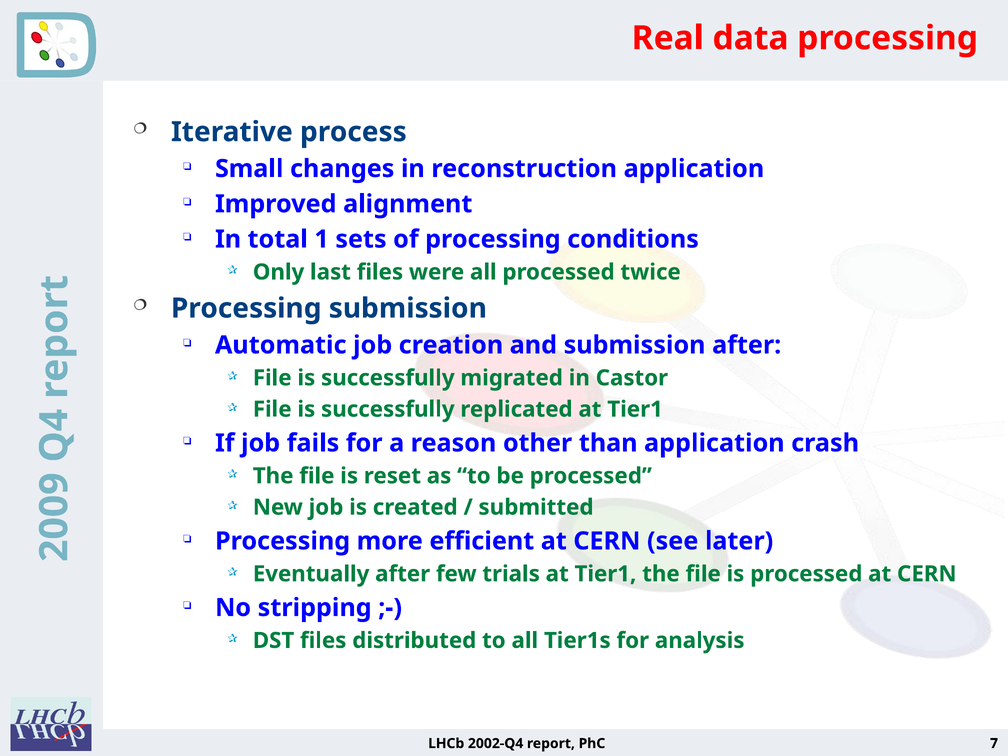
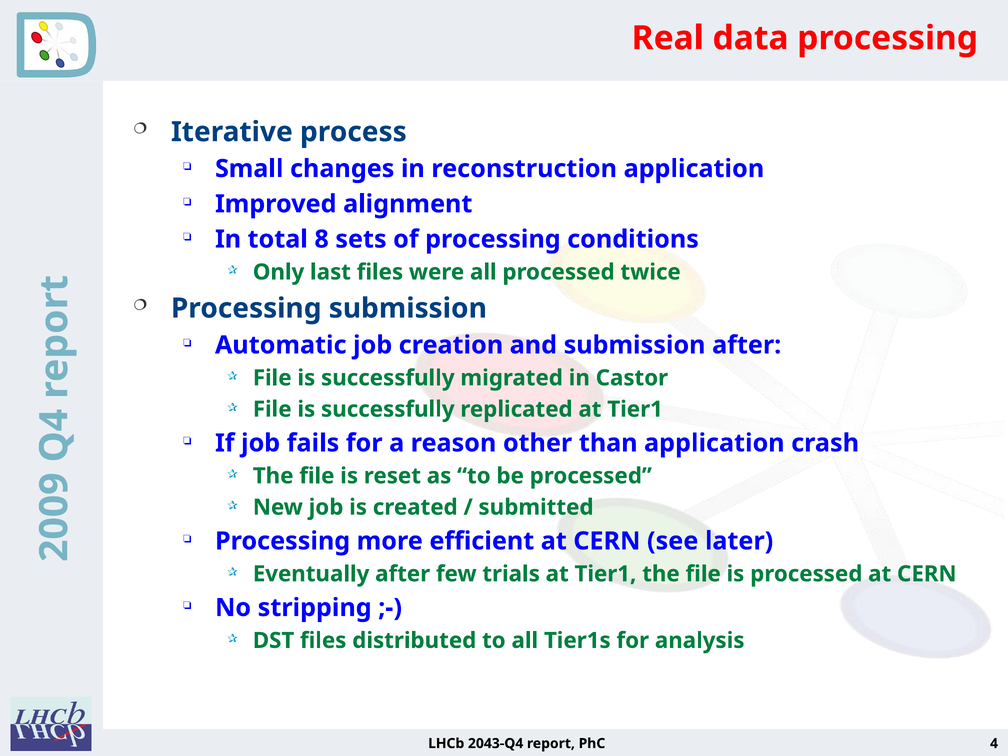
1: 1 -> 8 (322, 239)
2002-Q4: 2002-Q4 -> 2043-Q4 (496, 743)
PhC 7: 7 -> 4 (994, 743)
